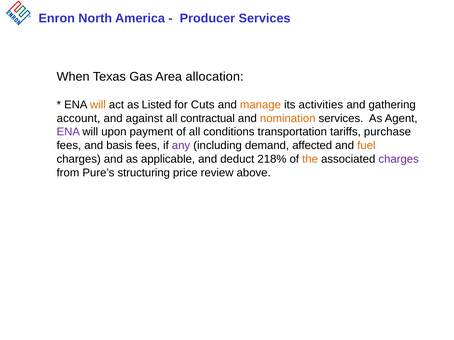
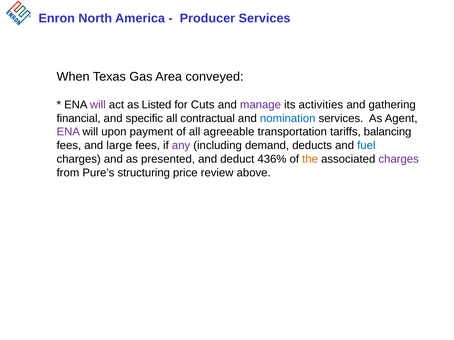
allocation: allocation -> conveyed (215, 77)
will colour: orange -> purple (98, 105)
manage colour: orange -> purple (260, 105)
account: account -> financial (79, 118)
against: against -> specific (144, 118)
nomination colour: orange -> blue (288, 118)
conditions: conditions -> agreeable (229, 132)
purchase: purchase -> balancing (388, 132)
basis: basis -> large (119, 146)
affected: affected -> deducts (312, 146)
fuel colour: orange -> blue (366, 146)
applicable: applicable -> presented (168, 159)
218%: 218% -> 436% (272, 159)
